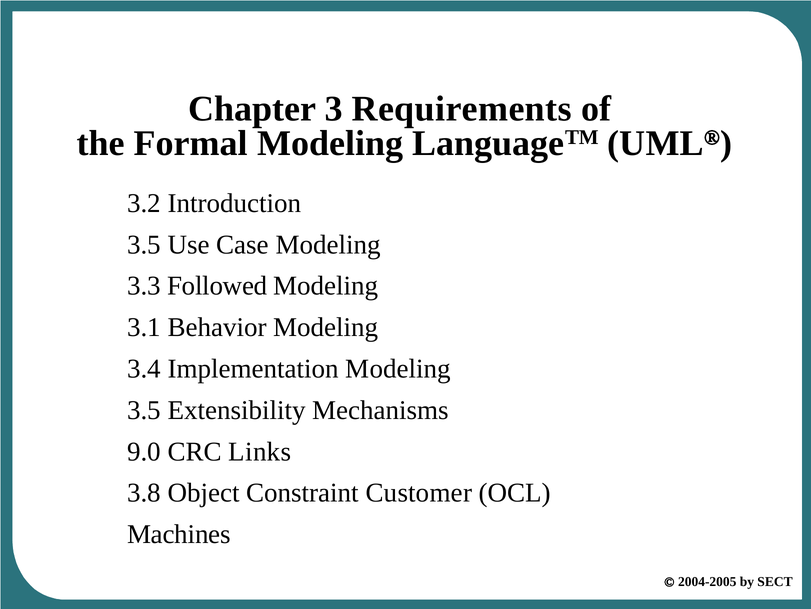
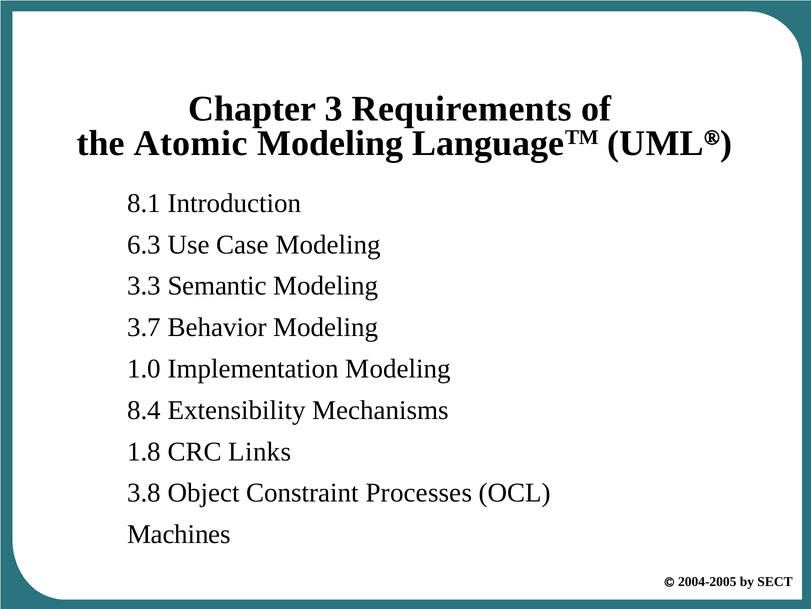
Formal: Formal -> Atomic (191, 143)
3.2: 3.2 -> 8.1 (144, 203)
3.5: 3.5 -> 6.3 (144, 244)
Followed: Followed -> Semantic (217, 286)
3.1: 3.1 -> 3.7 (144, 327)
3.4: 3.4 -> 1.0 (144, 368)
3.5: 3.5 -> 8.4 (144, 410)
9.0: 9.0 -> 1.8 (144, 451)
Customer: Customer -> Processes (419, 492)
